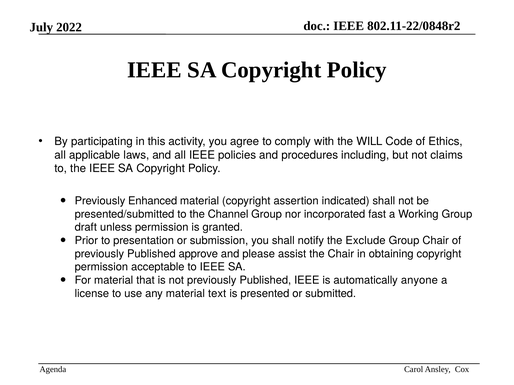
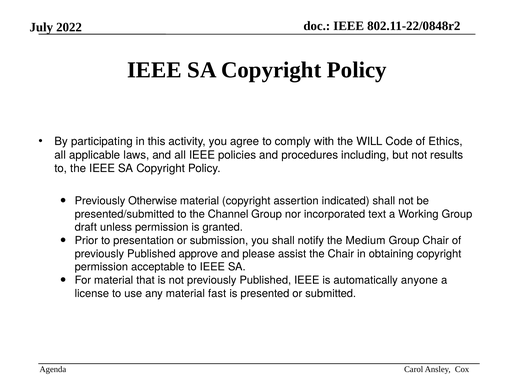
claims: claims -> results (447, 155)
Enhanced: Enhanced -> Otherwise (153, 201)
fast: fast -> text (377, 214)
Exclude: Exclude -> Medium (366, 241)
text: text -> fast (217, 294)
